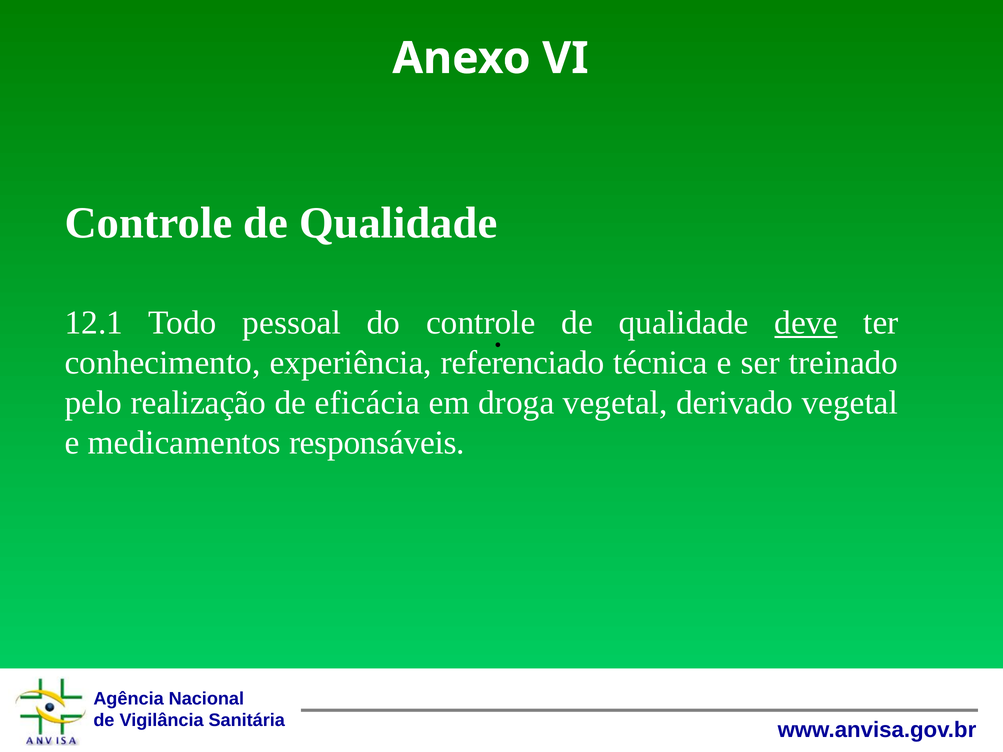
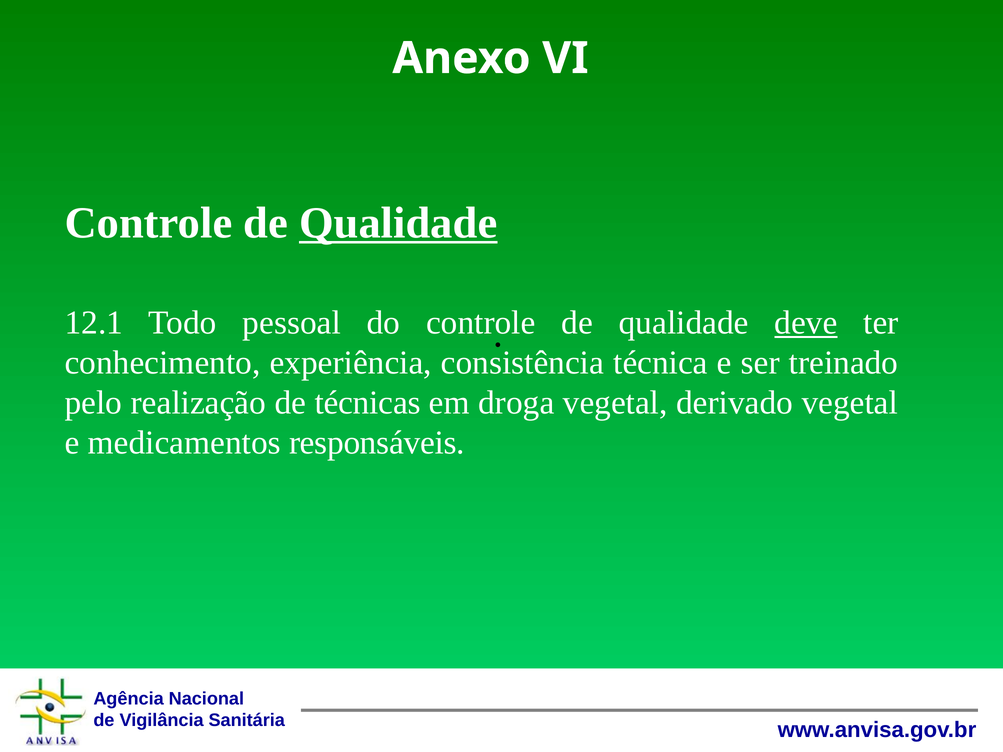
Qualidade underline: none -> present (398, 223)
referenciado: referenciado -> consistência (522, 363)
eficácia: eficácia -> técnicas (368, 403)
